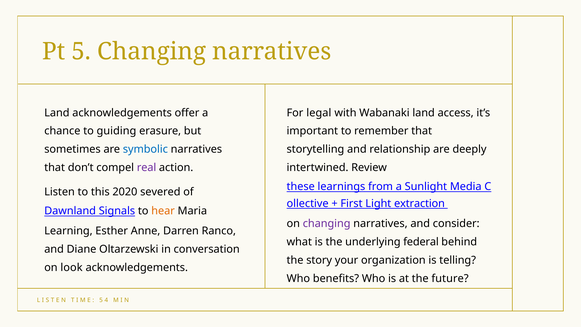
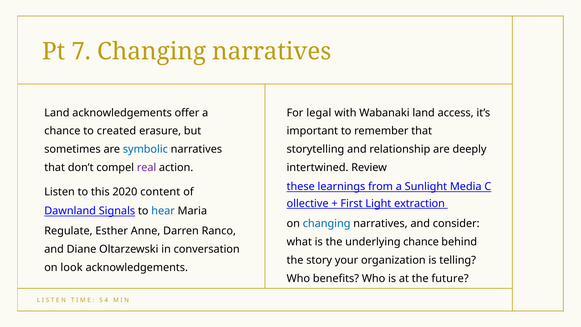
Pt 5: 5 -> 7 (81, 51)
guiding: guiding -> created (116, 131)
severed: severed -> content (160, 192)
hear colour: orange -> blue (163, 211)
changing colour: purple -> blue (327, 223)
Learning: Learning -> Regulate (68, 231)
underlying federal: federal -> chance (421, 242)
